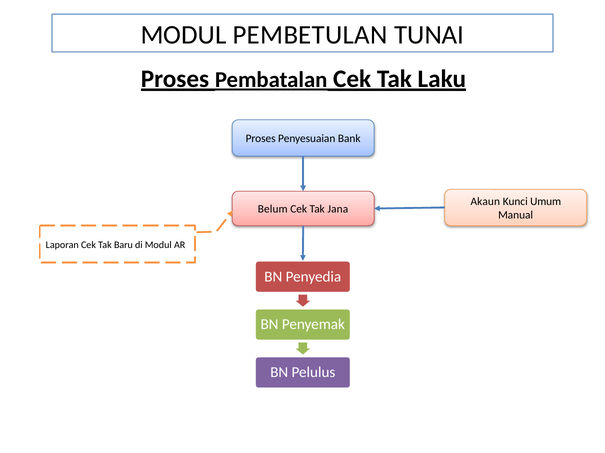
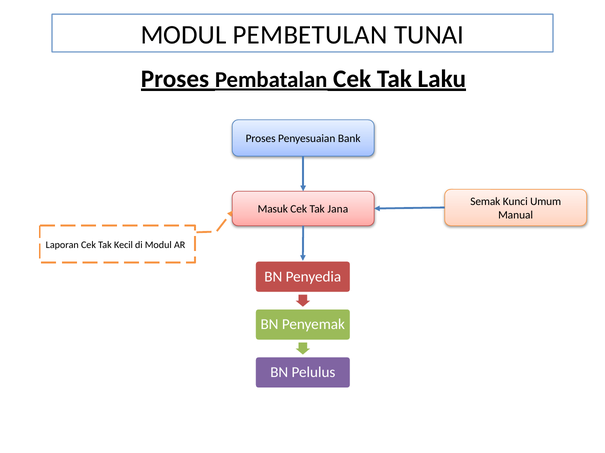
Akaun: Akaun -> Semak (485, 202)
Belum: Belum -> Masuk (273, 210)
Baru: Baru -> Kecil (123, 245)
